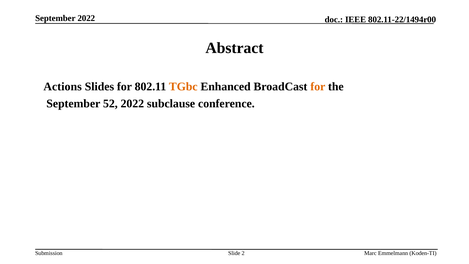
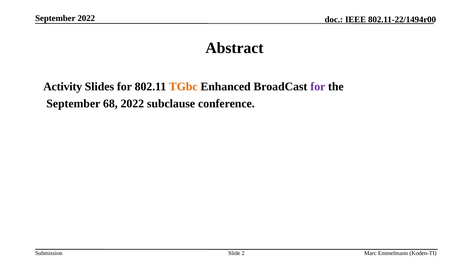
Actions: Actions -> Activity (63, 86)
for colour: orange -> purple (318, 86)
52: 52 -> 68 (110, 103)
